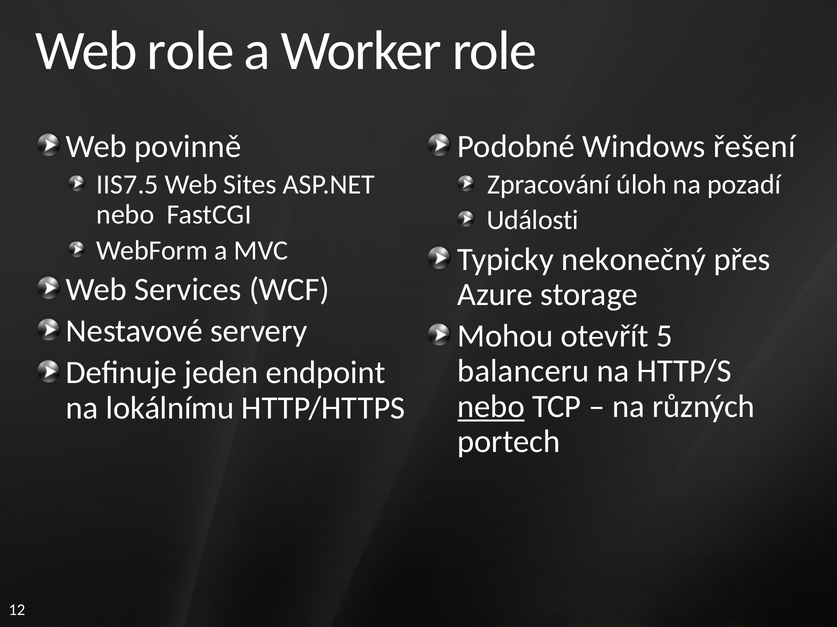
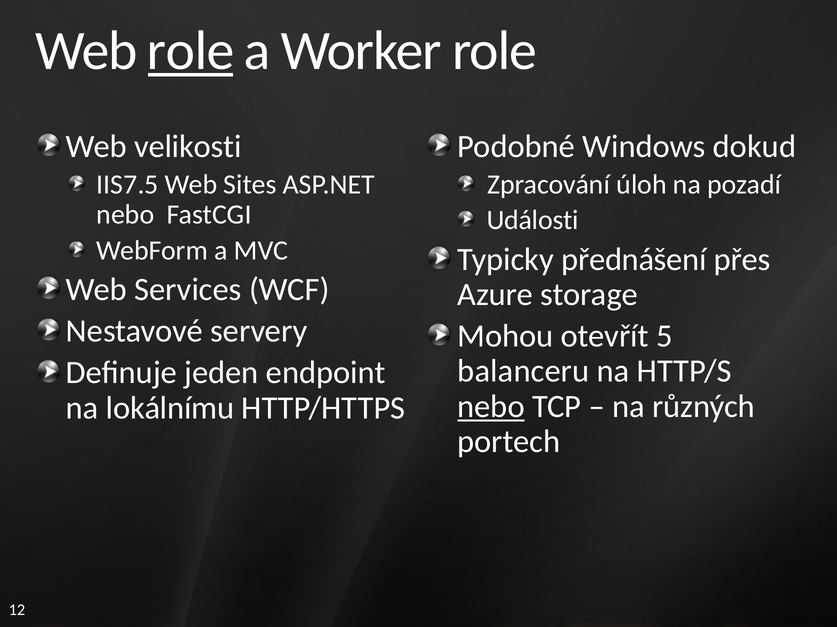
role underline: none -> present (191, 51)
povinně: povinně -> velikosti (188, 147)
řešení: řešení -> dokud (755, 147)
nekonečný: nekonečný -> přednášení (634, 260)
